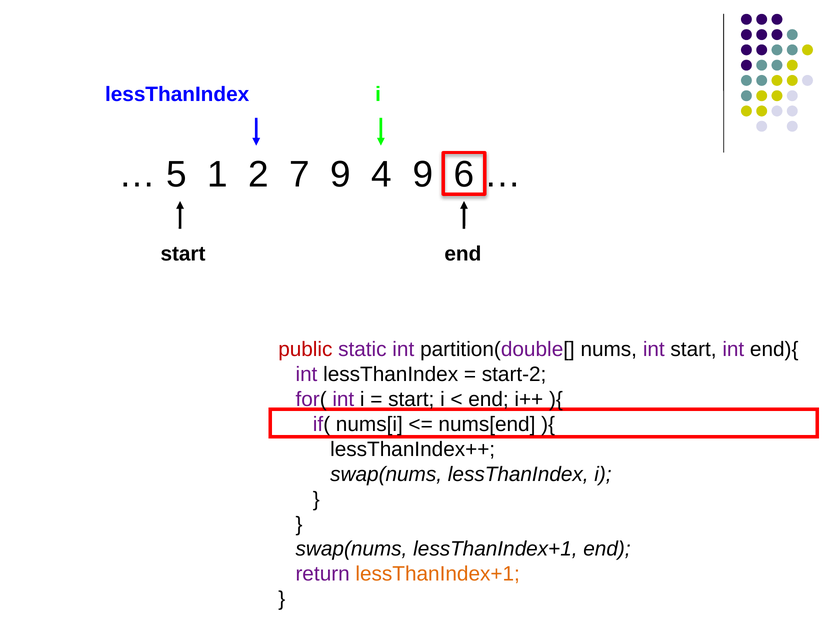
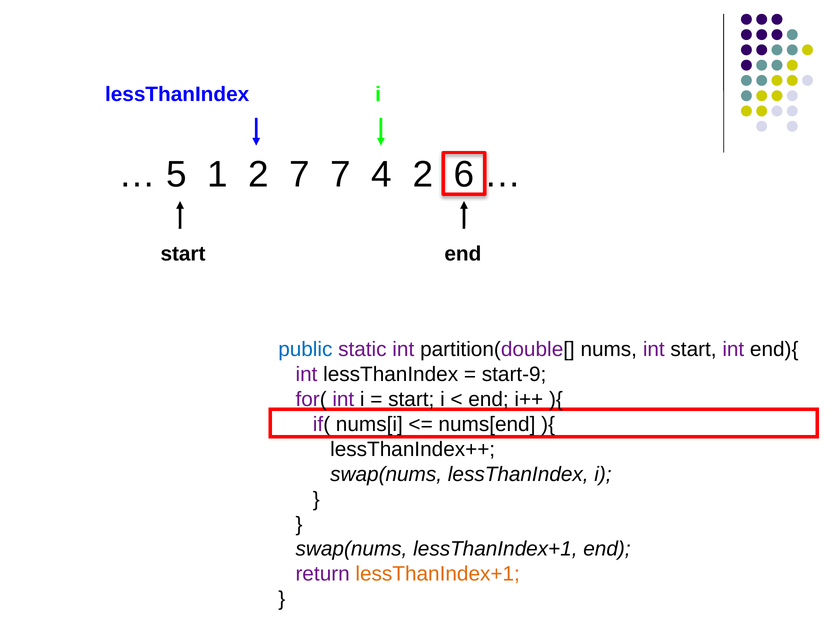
7 9: 9 -> 7 (341, 174)
4 9: 9 -> 2 (423, 174)
public colour: red -> blue (305, 349)
start-2: start-2 -> start-9 (514, 374)
